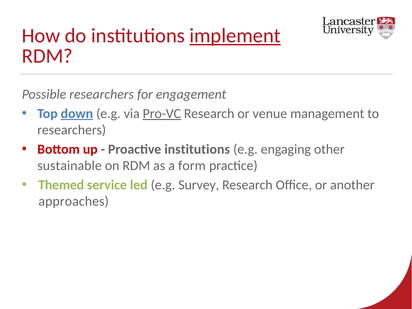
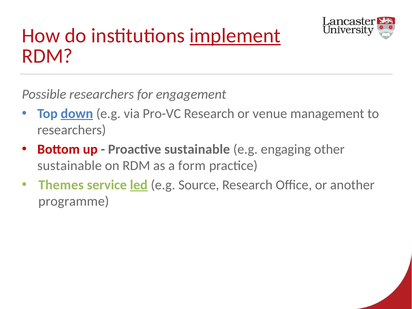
Pro-VC underline: present -> none (162, 114)
Proactive institutions: institutions -> sustainable (197, 149)
Themed: Themed -> Themes (61, 185)
led underline: none -> present (139, 185)
Survey: Survey -> Source (199, 185)
approaches: approaches -> programme (74, 201)
